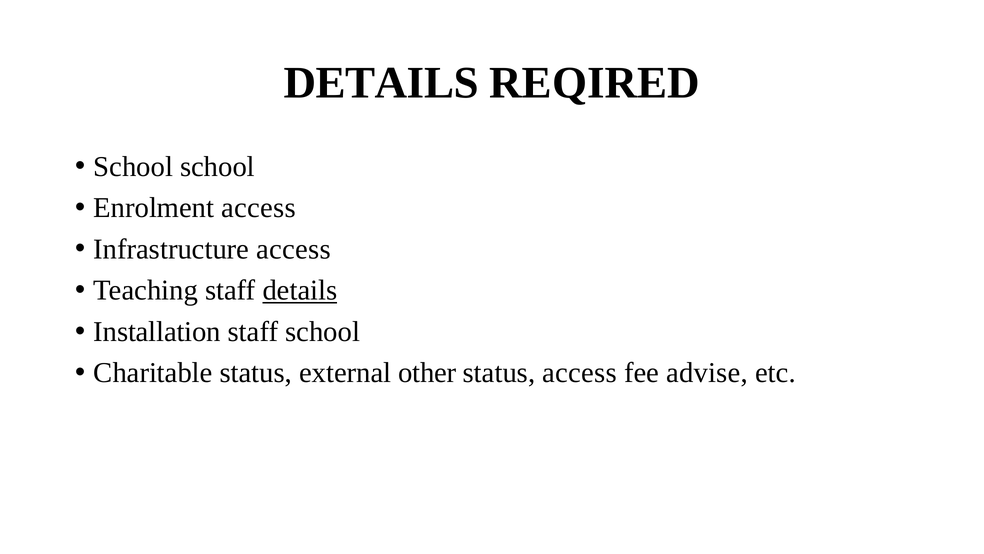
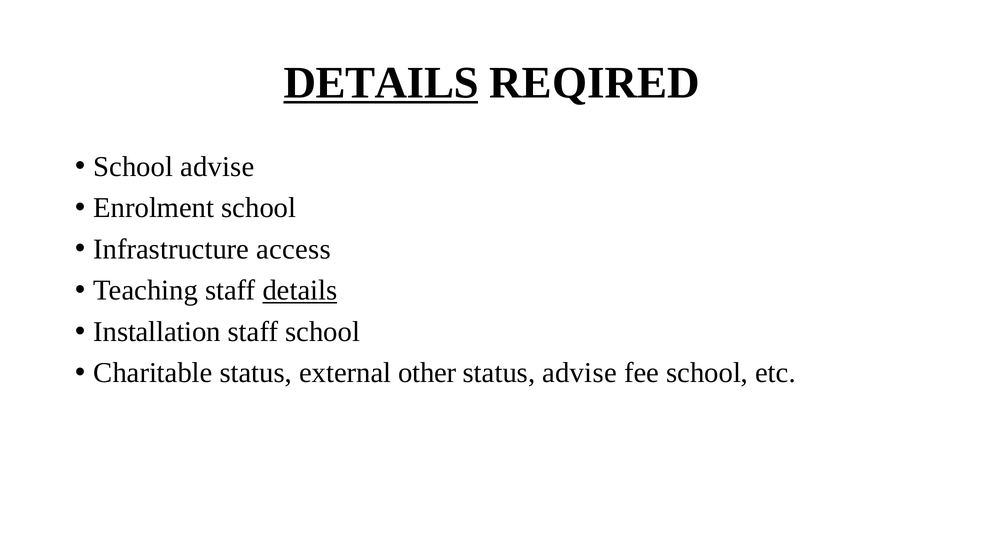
DETAILS underline: none -> present (381, 83)
School school: school -> advise (217, 166)
Enrolment access: access -> school (259, 208)
status access: access -> advise (580, 373)
fee advise: advise -> school (707, 373)
